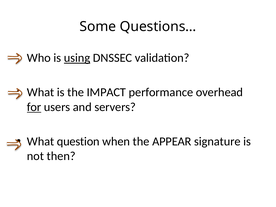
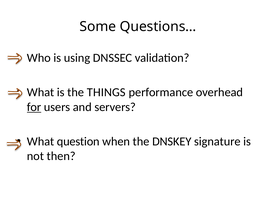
using underline: present -> none (77, 58)
IMPACT: IMPACT -> THINGS (106, 92)
APPEAR: APPEAR -> DNSKEY (172, 141)
